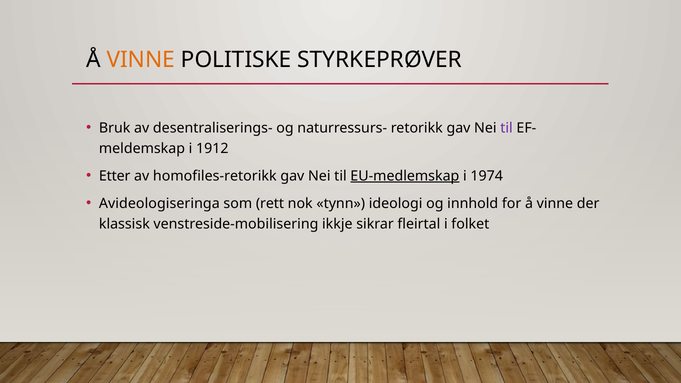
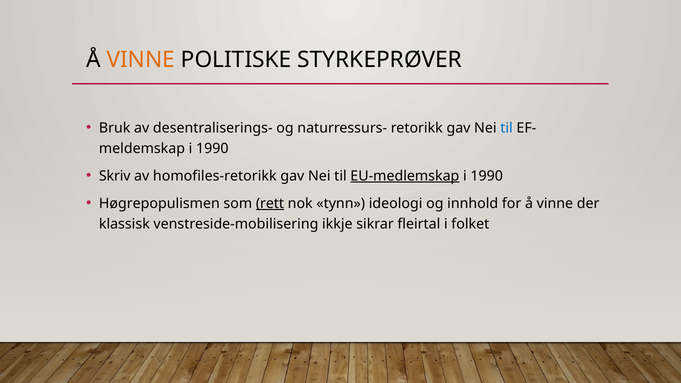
til colour: purple -> blue (507, 128)
1912: 1912 -> 1990 (212, 148)
Etter: Etter -> Skriv (115, 176)
1974: 1974 -> 1990 (487, 176)
Avideologiseringa: Avideologiseringa -> Høgrepopulismen (159, 204)
rett underline: none -> present (270, 204)
